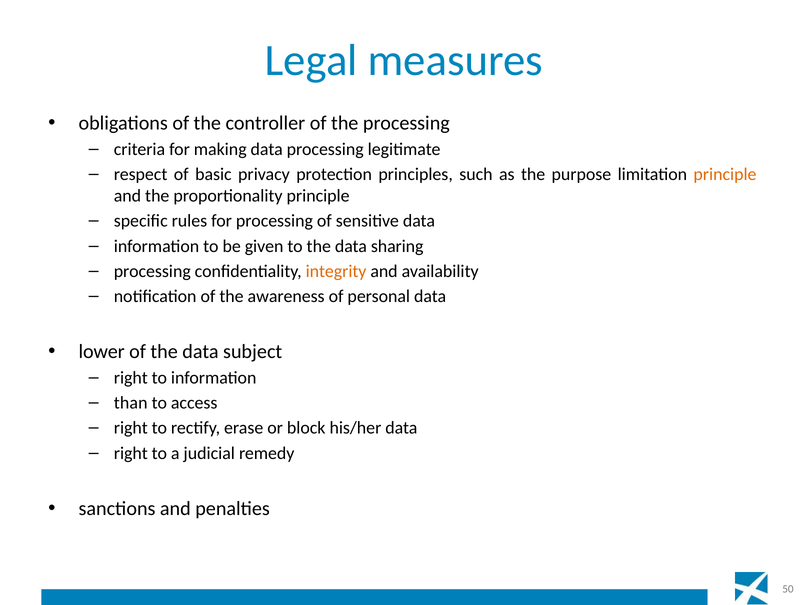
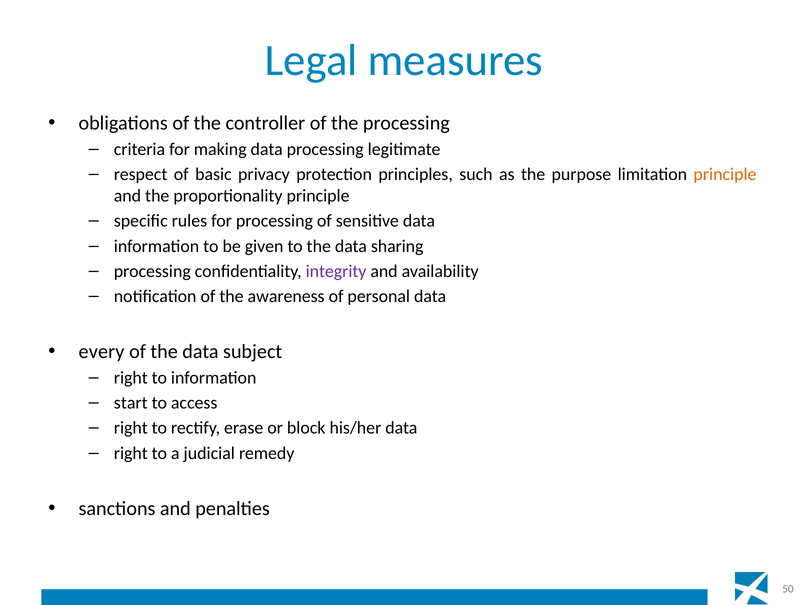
integrity colour: orange -> purple (336, 271)
lower: lower -> every (102, 351)
than: than -> start (131, 403)
